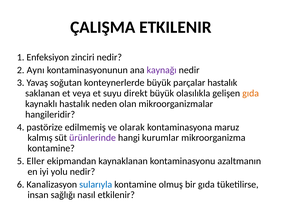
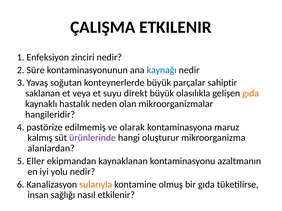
Aynı: Aynı -> Süre (36, 70)
kaynağı colour: purple -> blue (162, 70)
parçalar hastalık: hastalık -> sahiptir (222, 83)
kurumlar: kurumlar -> oluşturur (161, 138)
kontamine: kontamine -> alanlardan (51, 149)
sularıyla colour: blue -> orange (96, 185)
